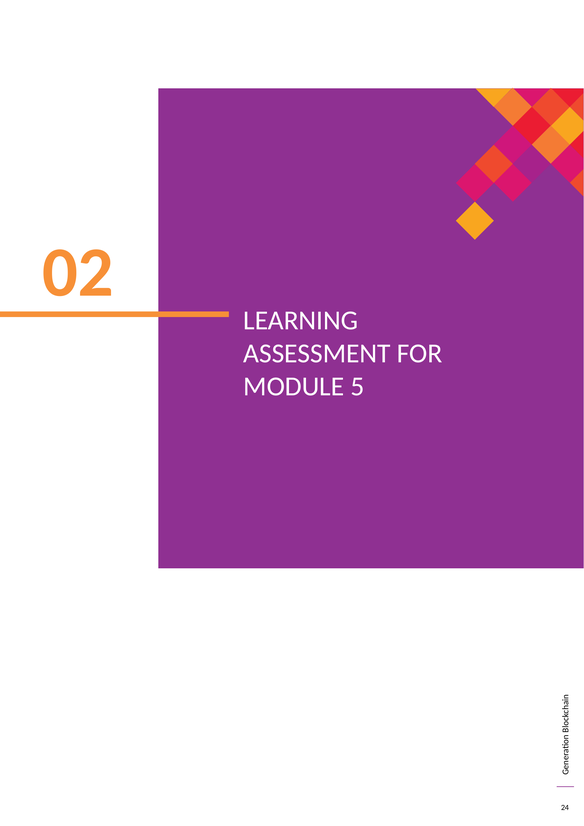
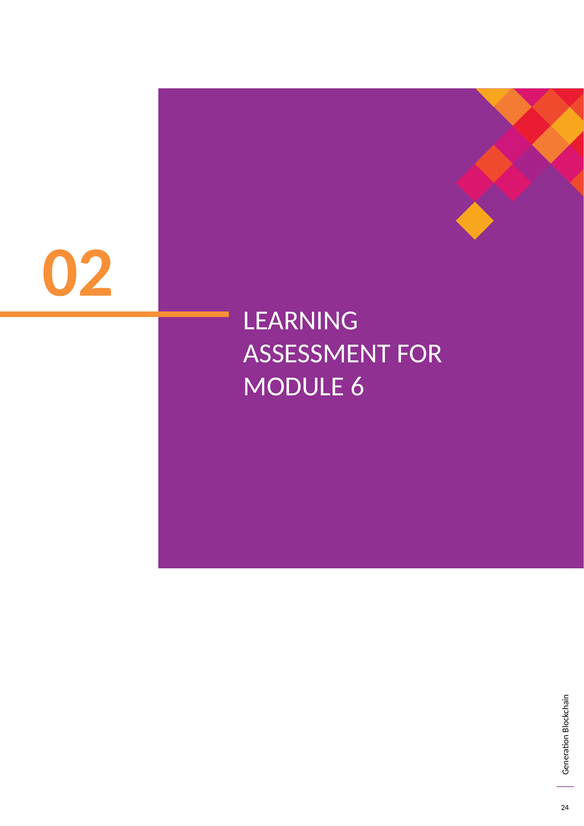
5: 5 -> 6 (357, 386)
